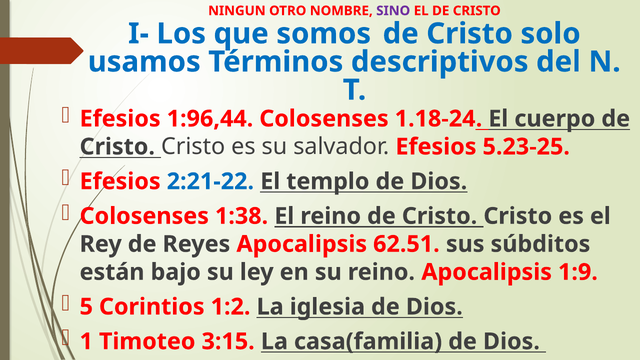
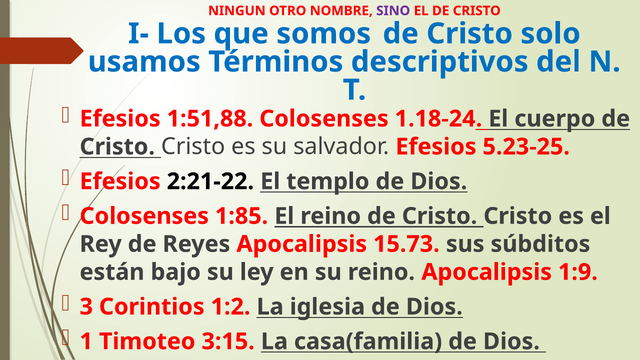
1:96,44: 1:96,44 -> 1:51,88 (210, 119)
2:21-22 colour: blue -> black (210, 181)
1:38: 1:38 -> 1:85 (242, 216)
62.51: 62.51 -> 15.73 (406, 244)
5: 5 -> 3 (86, 307)
